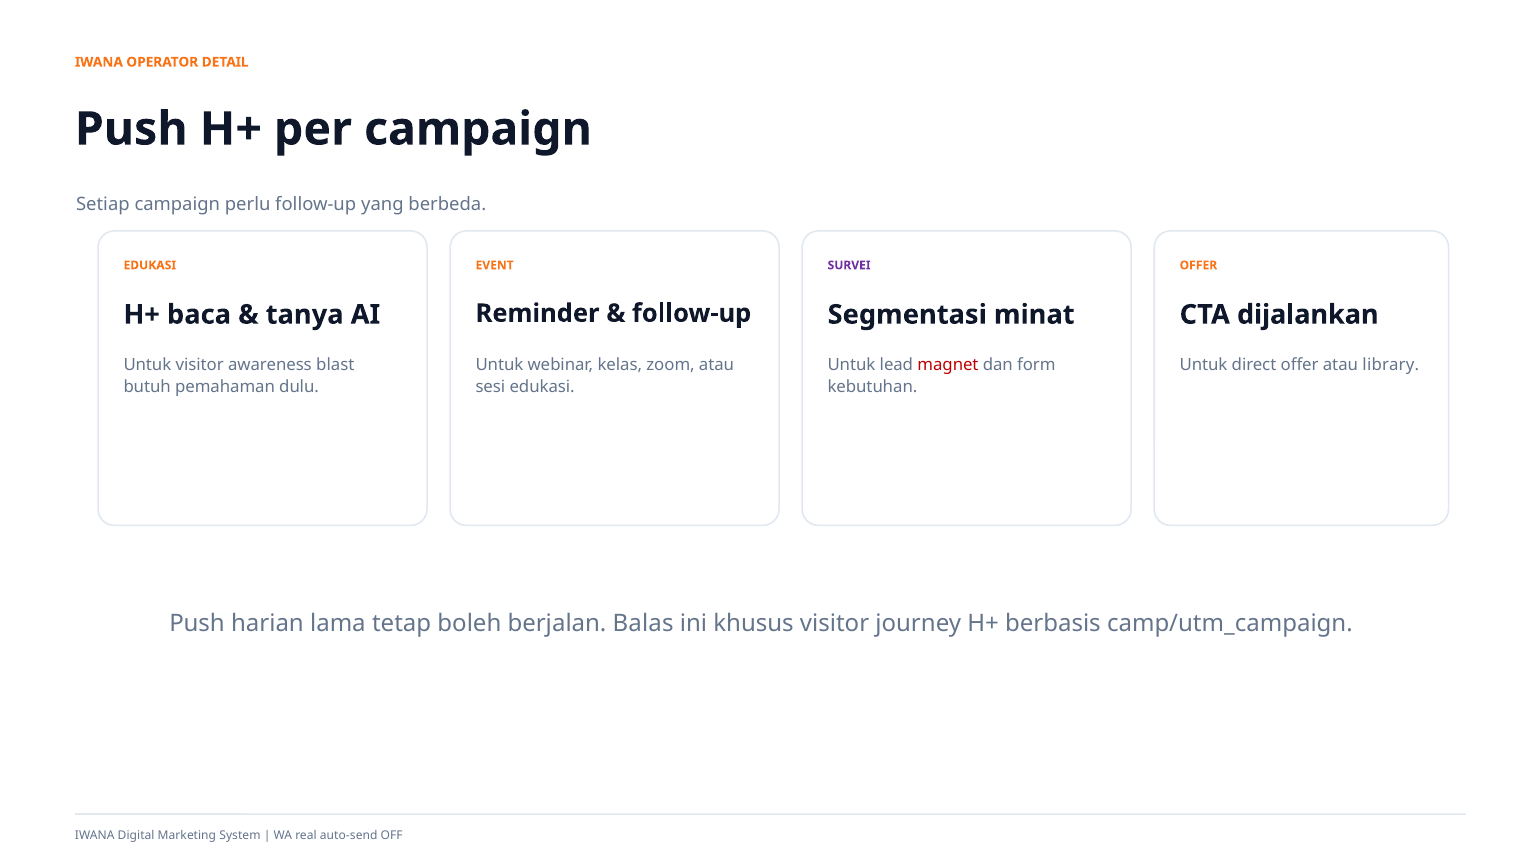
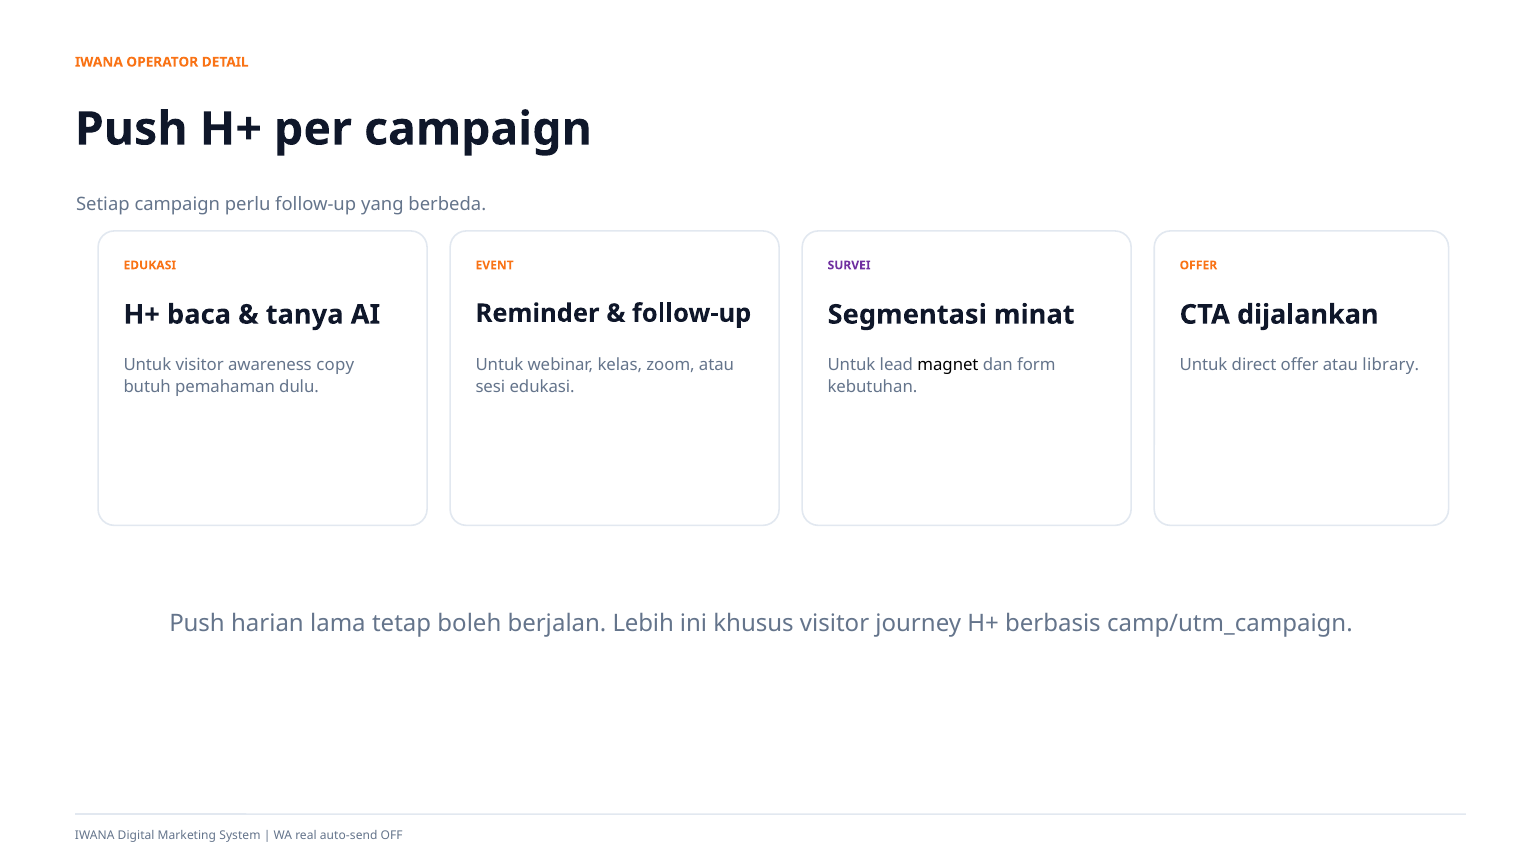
blast: blast -> copy (335, 364)
magnet colour: red -> black (948, 364)
Balas: Balas -> Lebih (643, 624)
